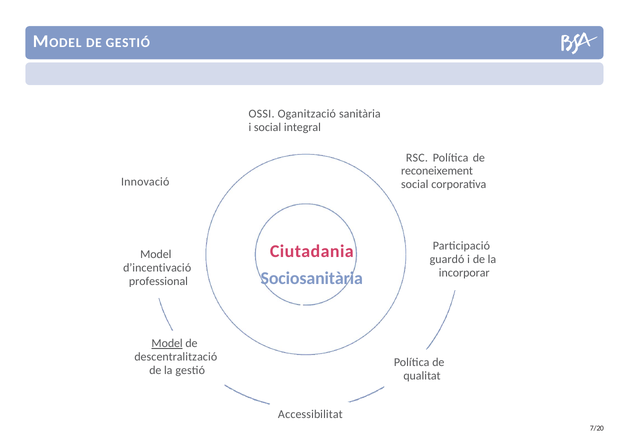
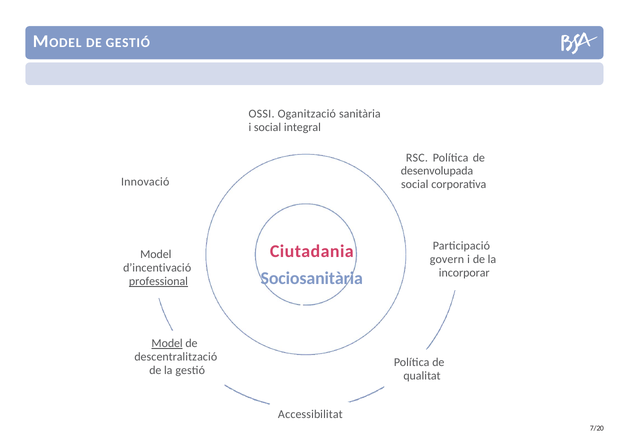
reconeixement: reconeixement -> desenvolupada (437, 171)
guardó: guardó -> govern (447, 259)
professional underline: none -> present (158, 281)
